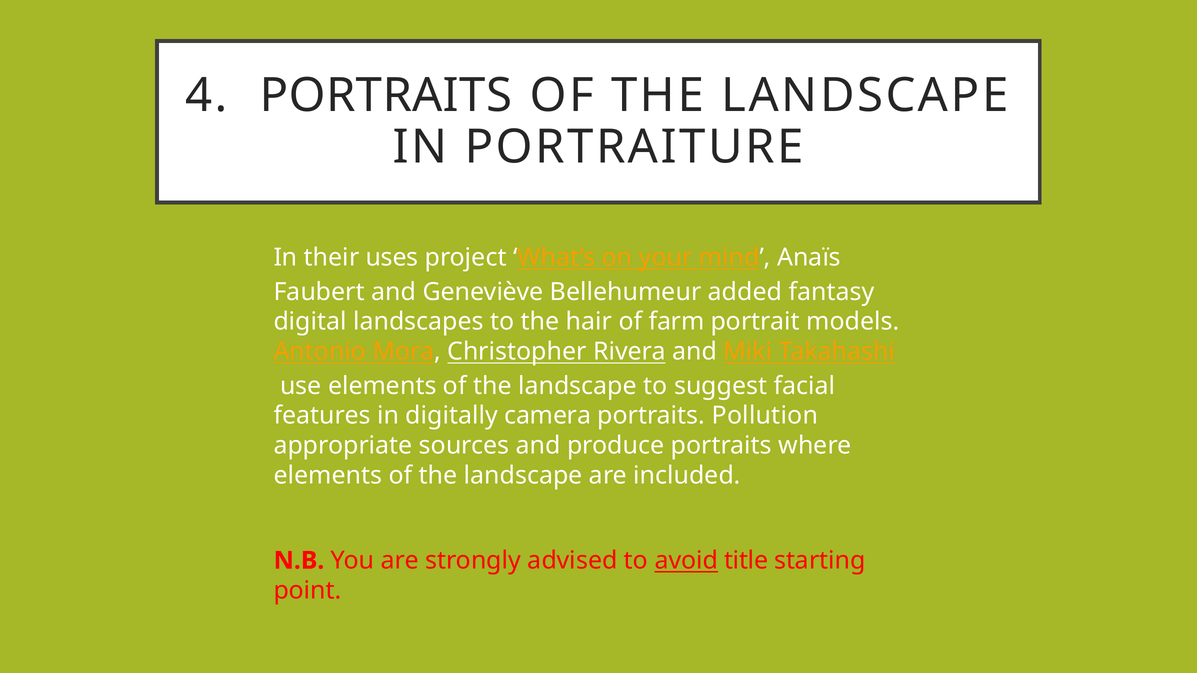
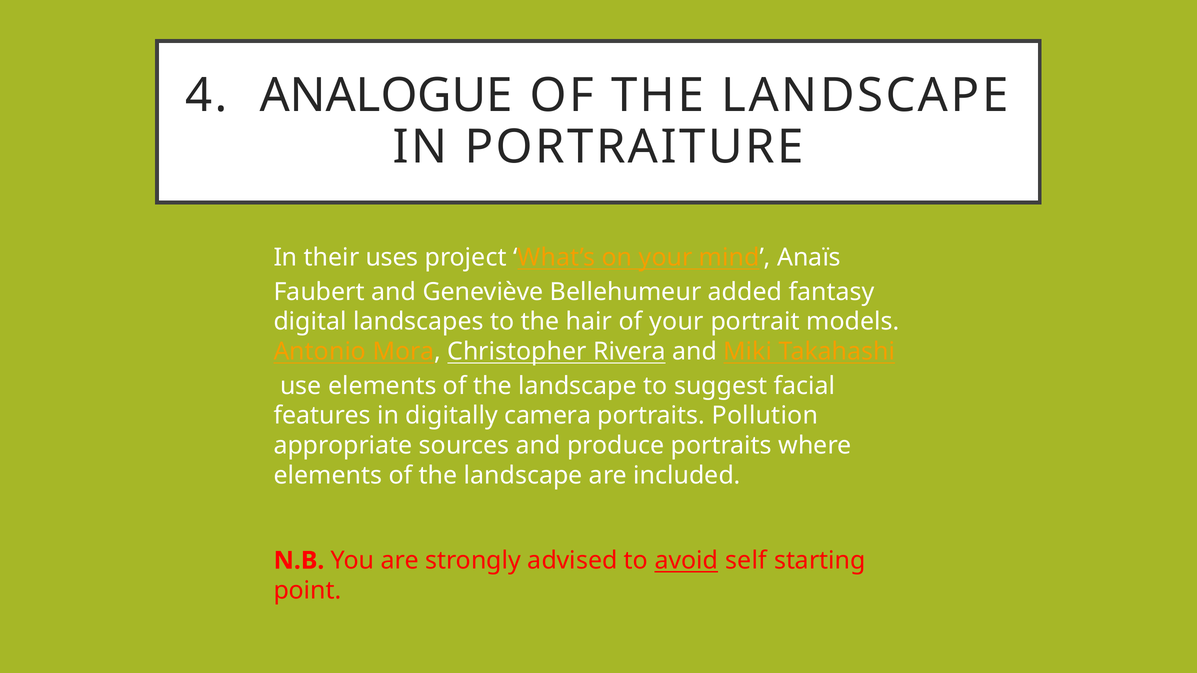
4 PORTRAITS: PORTRAITS -> ANALOGUE (386, 96)
of farm: farm -> your (676, 322)
title: title -> self (746, 561)
